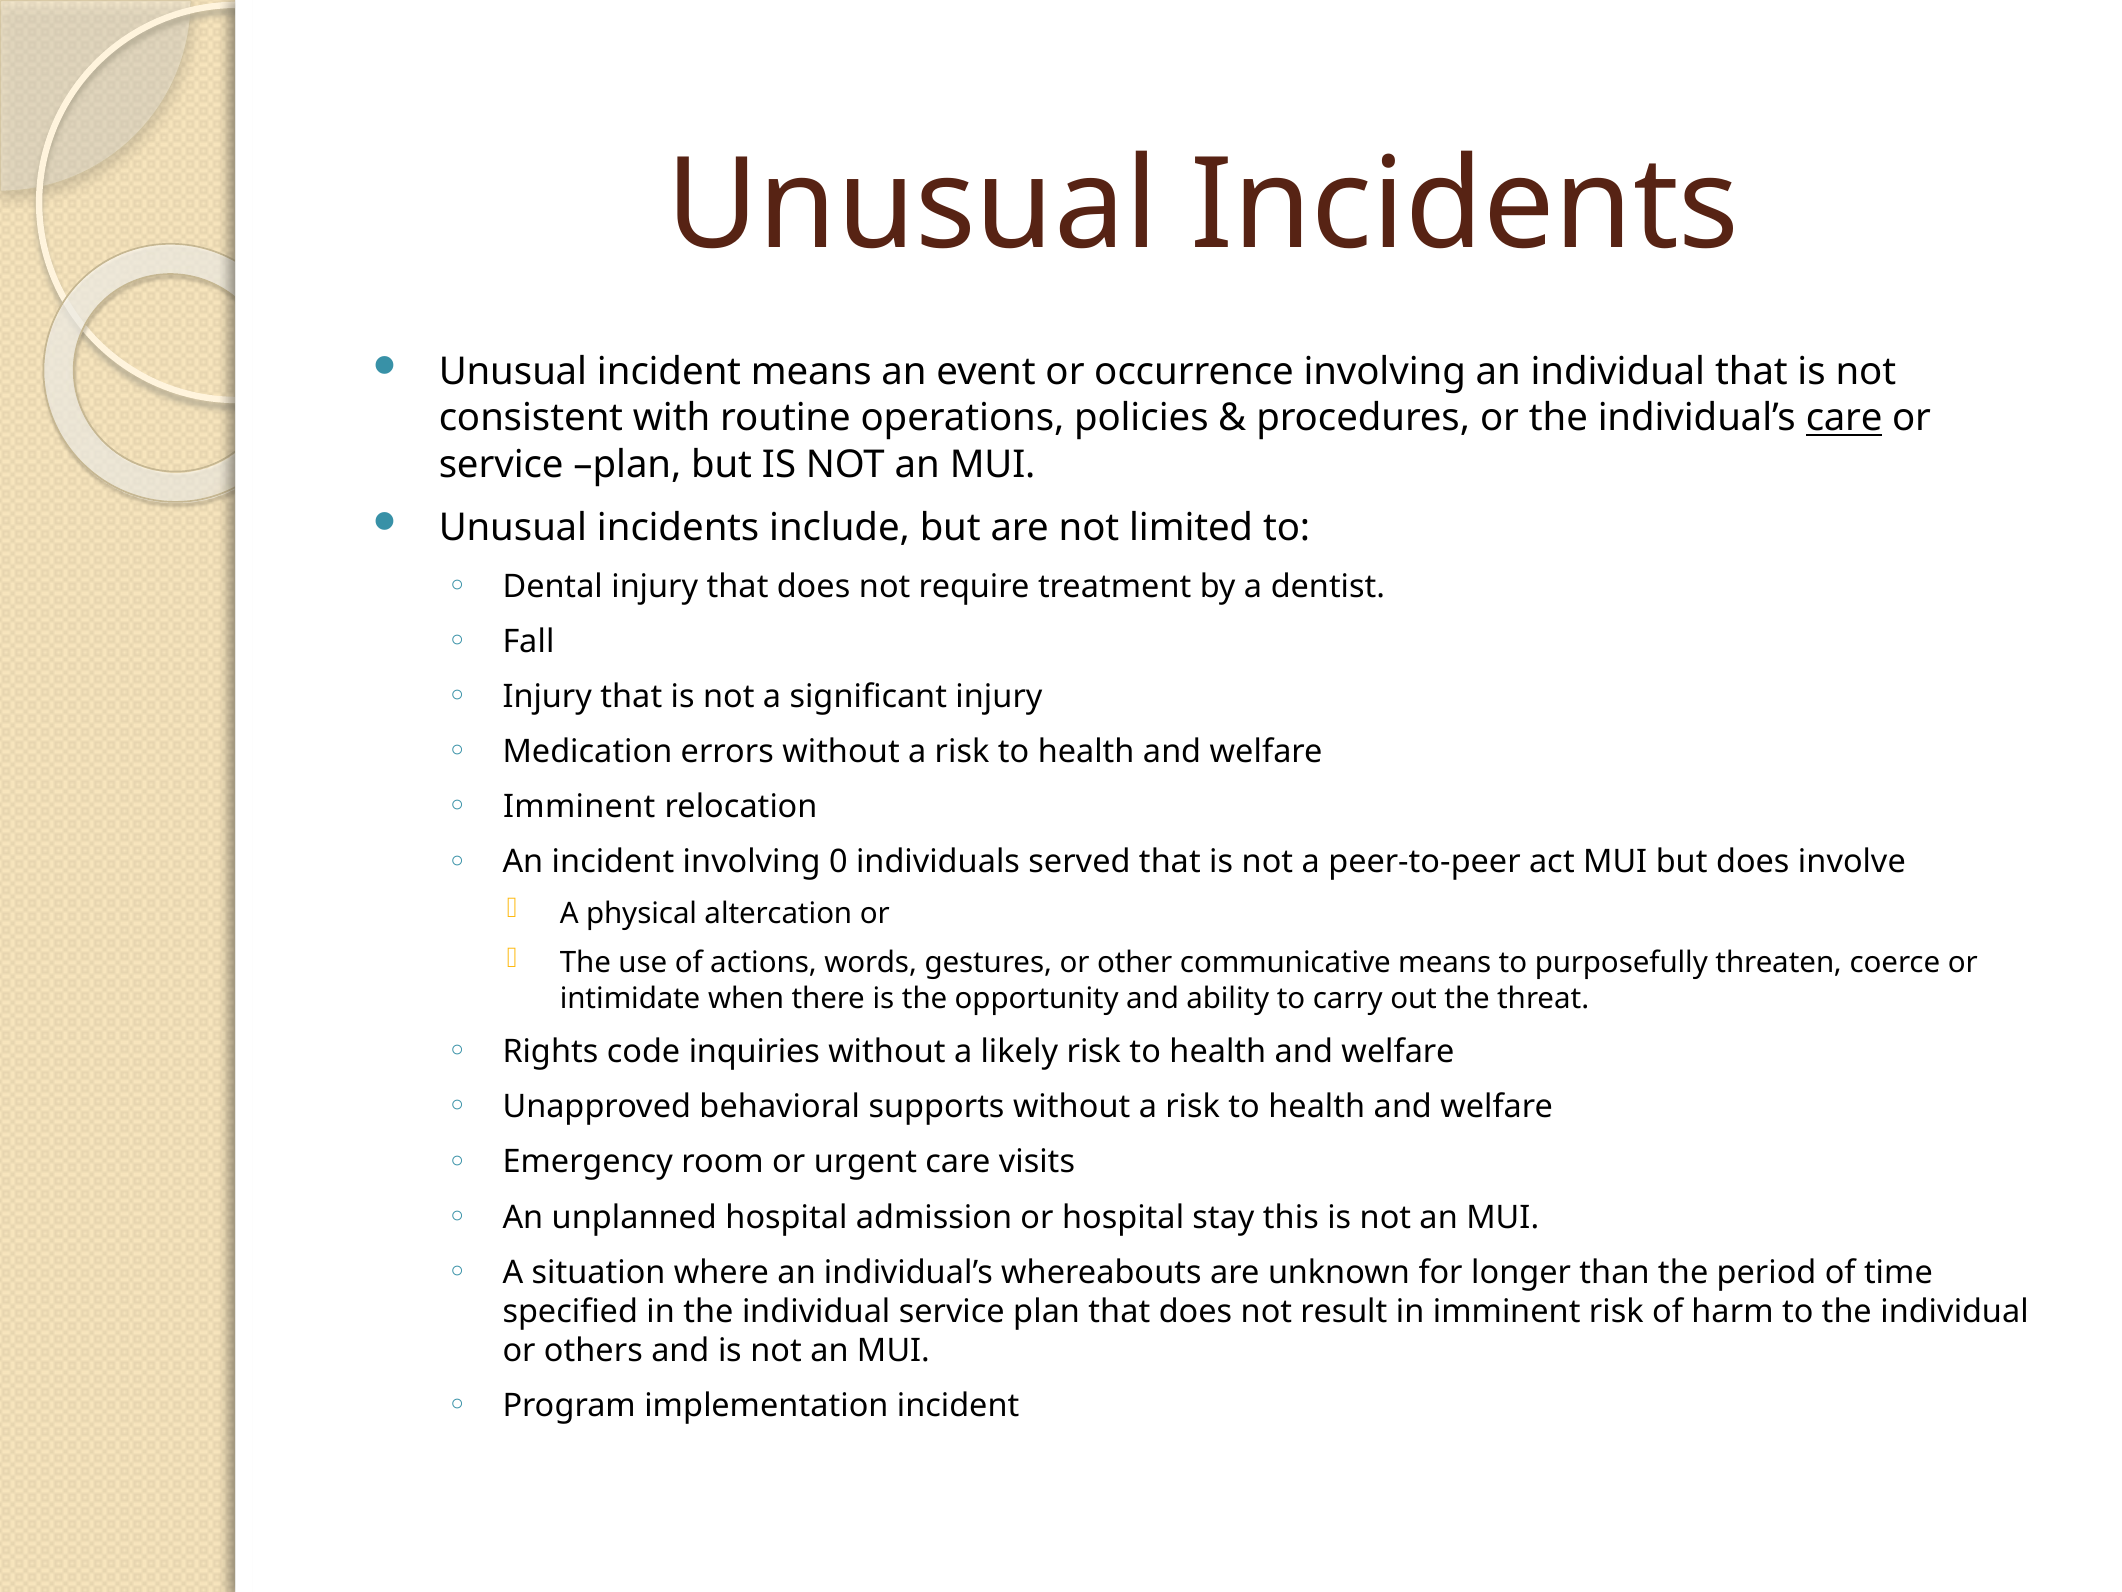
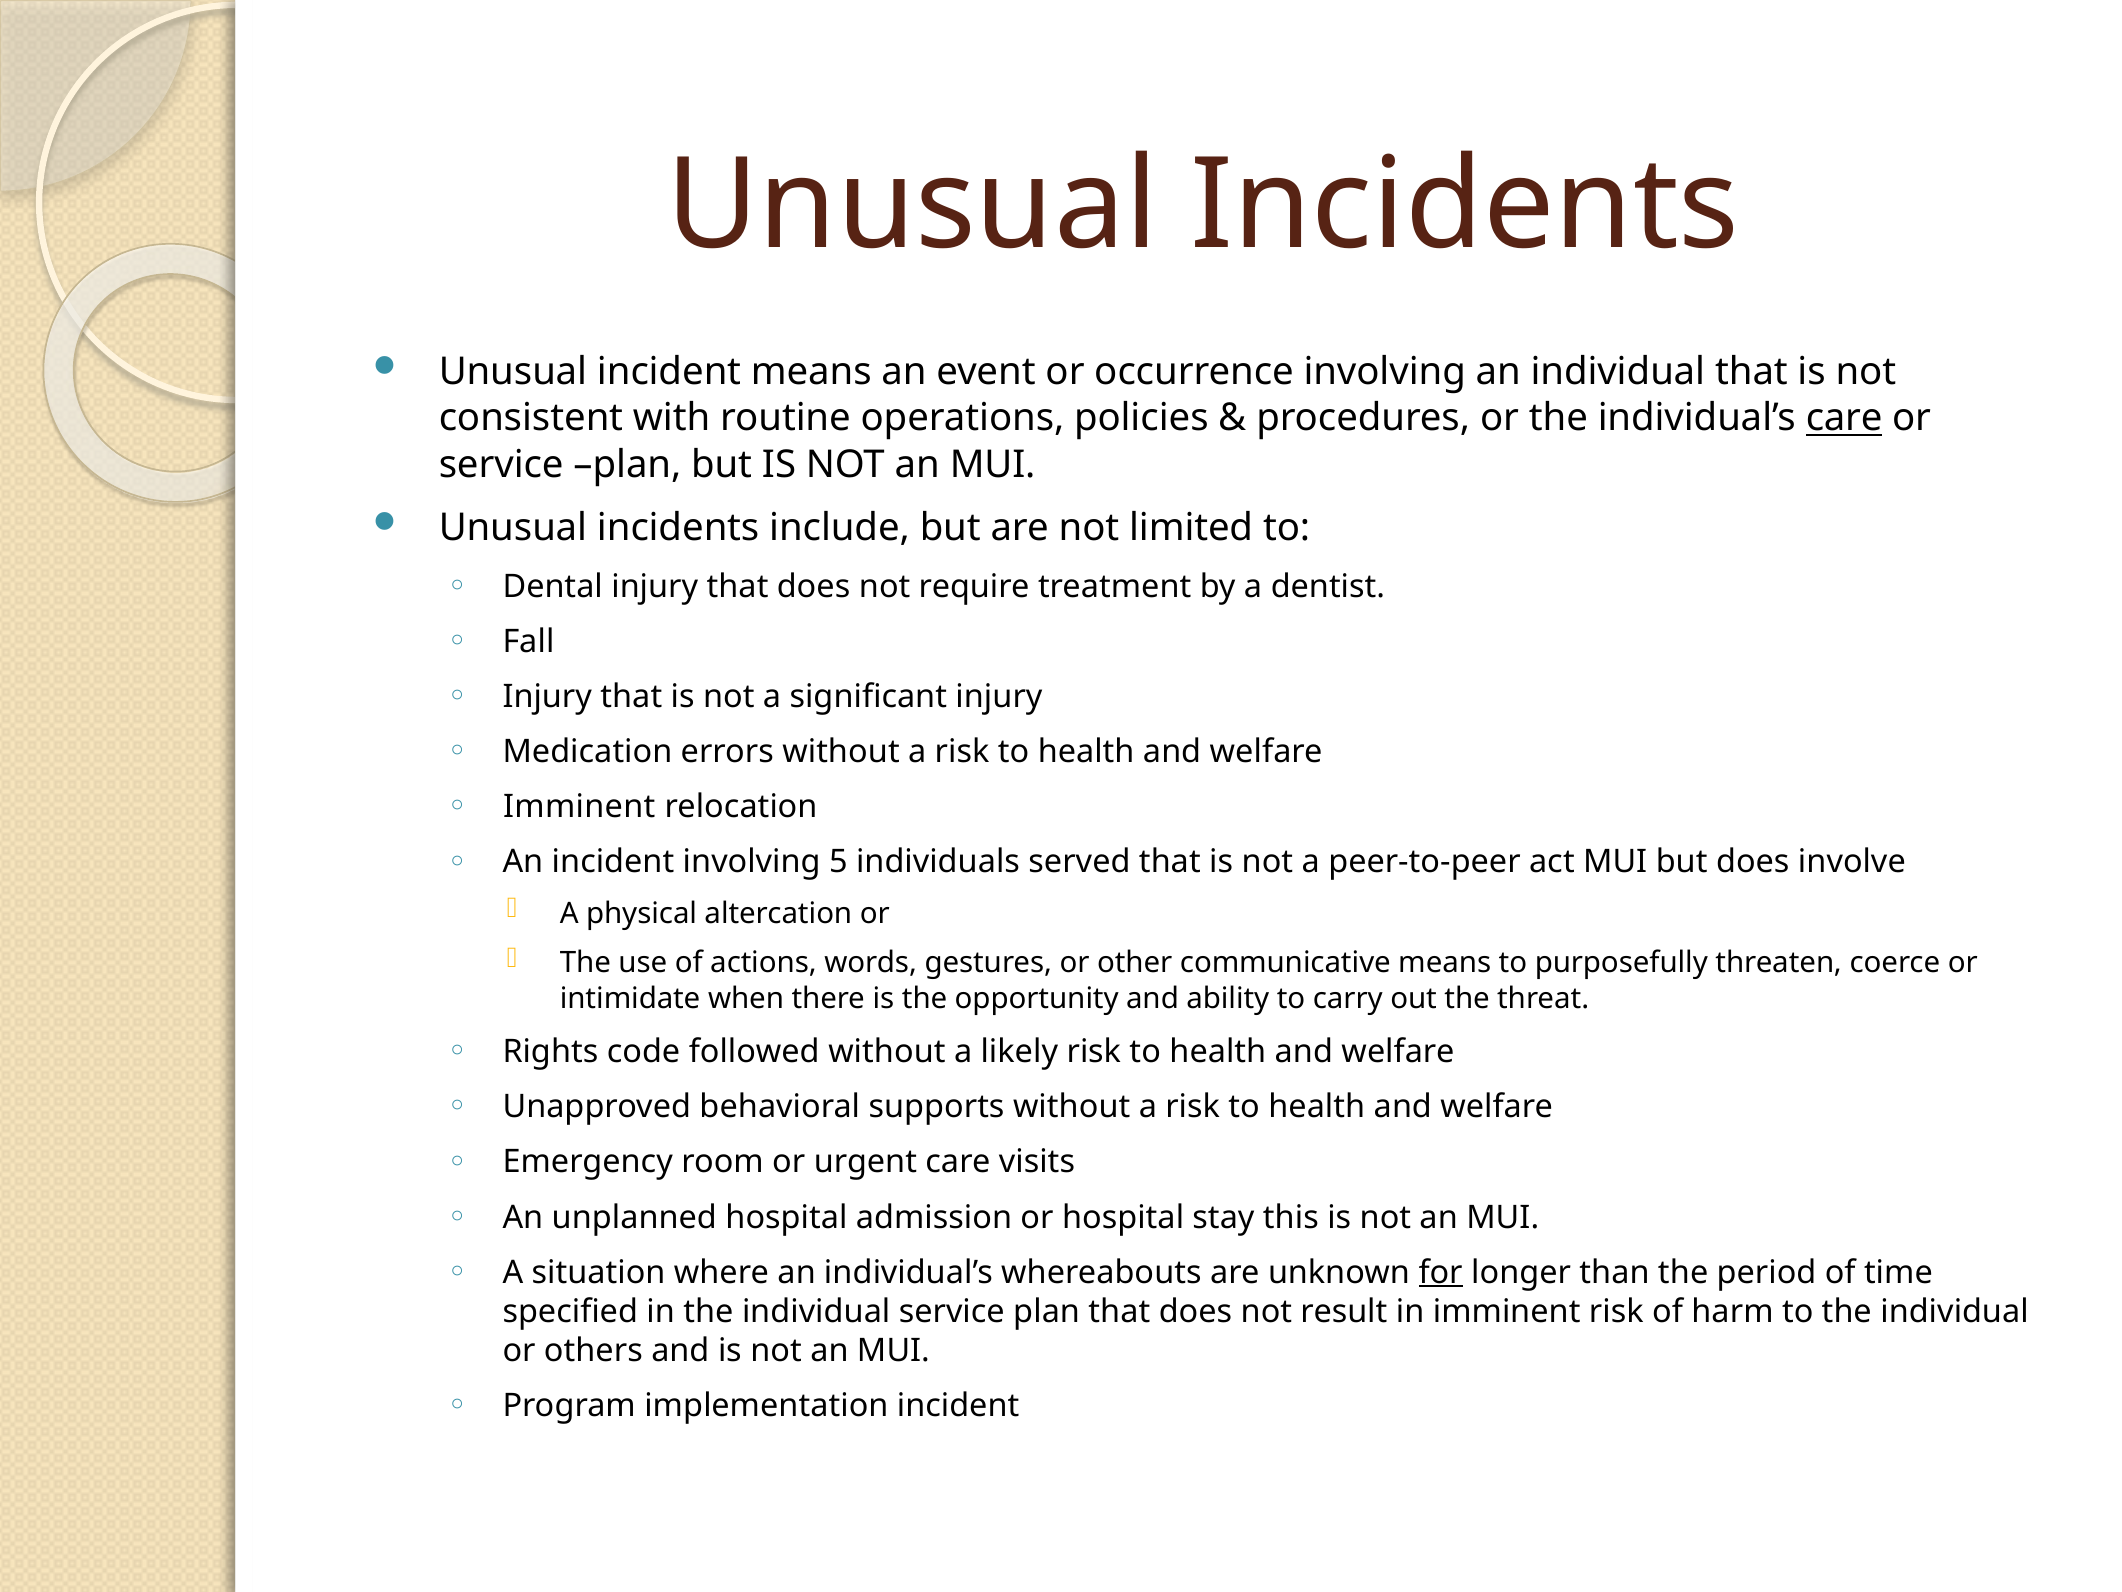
0: 0 -> 5 (838, 862)
inquiries: inquiries -> followed (754, 1052)
for underline: none -> present (1441, 1272)
